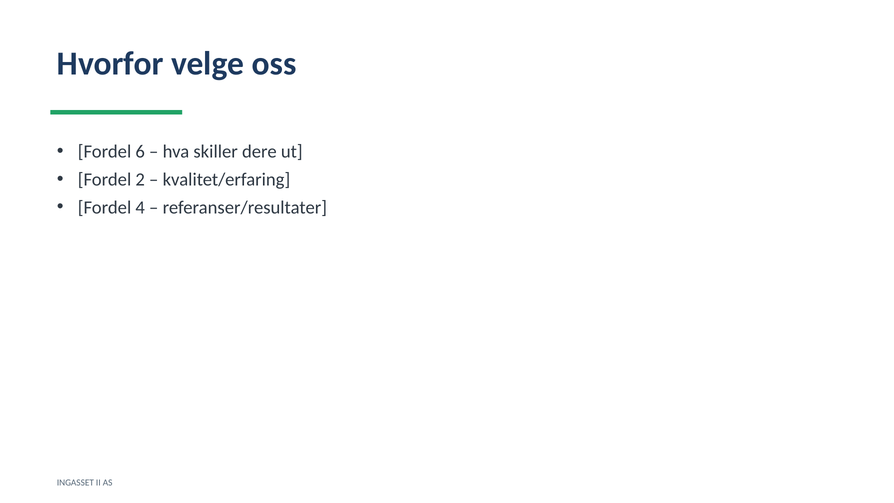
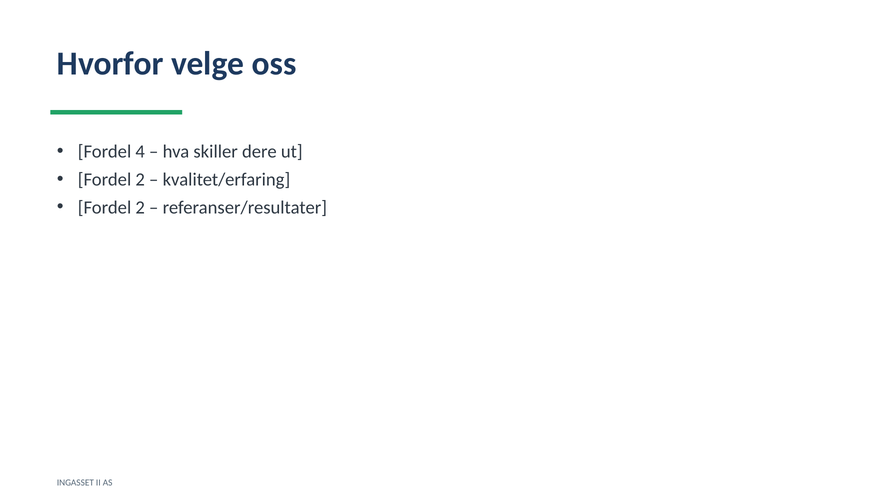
6: 6 -> 4 (140, 151)
4: 4 -> 2 (140, 207)
